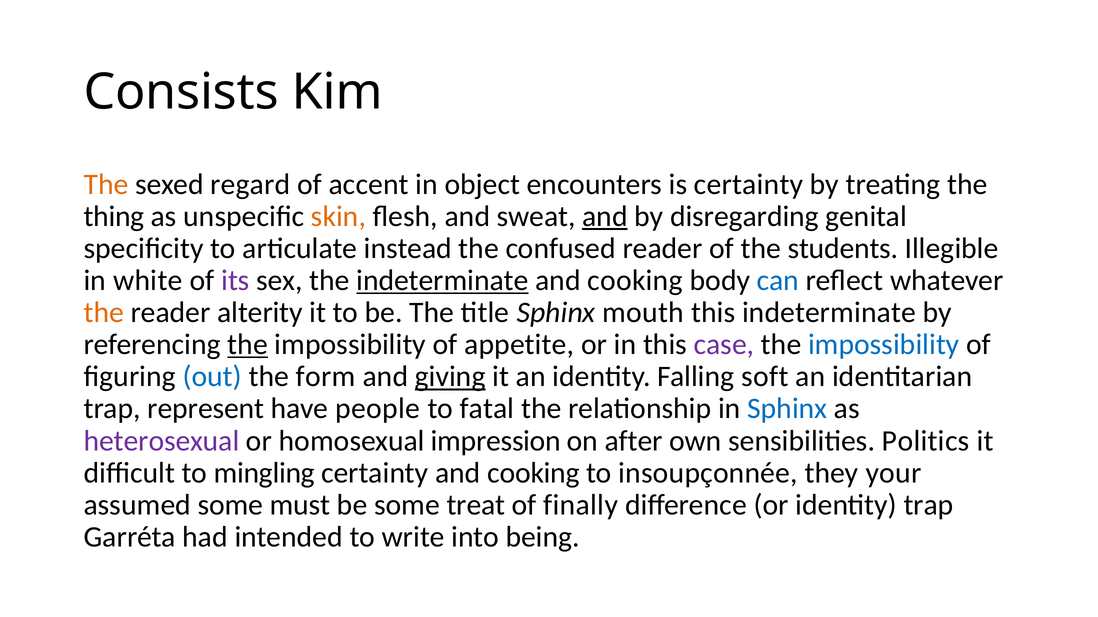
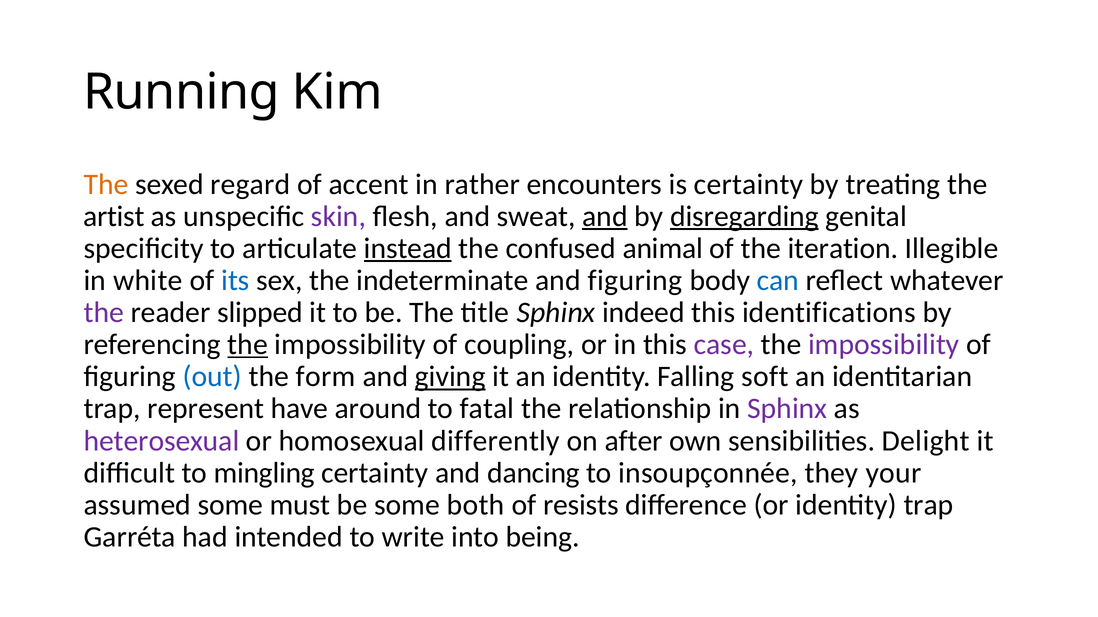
Consists: Consists -> Running (181, 92)
object: object -> rather (482, 184)
thing: thing -> artist (114, 216)
skin colour: orange -> purple (338, 216)
disregarding underline: none -> present (744, 216)
instead underline: none -> present (408, 249)
confused reader: reader -> animal (663, 249)
students: students -> iteration (843, 249)
its colour: purple -> blue (235, 281)
indeterminate underline: present -> none (442, 281)
cooking: cooking -> figuring (635, 281)
the colour: orange -> purple (104, 313)
alterity: alterity -> slipped (260, 313)
mouth: mouth -> indeed (643, 313)
this indeterminate: indeterminate -> identifications (829, 313)
appetite: appetite -> coupling (519, 345)
impossibility colour: blue -> purple (884, 345)
people: people -> around (378, 409)
Sphinx colour: blue -> purple (787, 409)
impression: impression -> differently (496, 441)
Politics: Politics -> Delight (926, 441)
certainty and cooking: cooking -> dancing (534, 473)
treat: treat -> both (476, 505)
finally: finally -> resists (581, 505)
